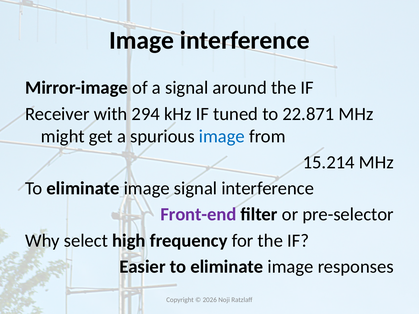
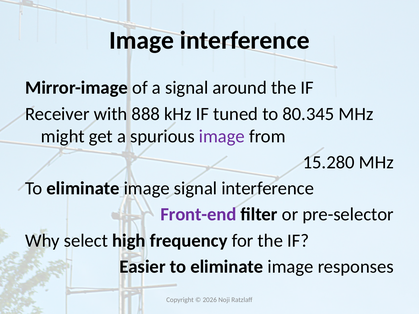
294: 294 -> 888 (146, 114)
22.871: 22.871 -> 80.345 (308, 114)
image colour: blue -> purple (222, 136)
15.214: 15.214 -> 15.280 (329, 162)
